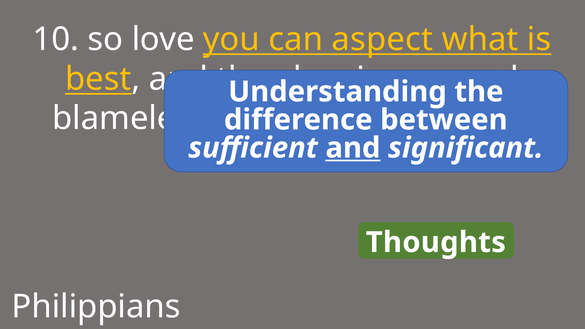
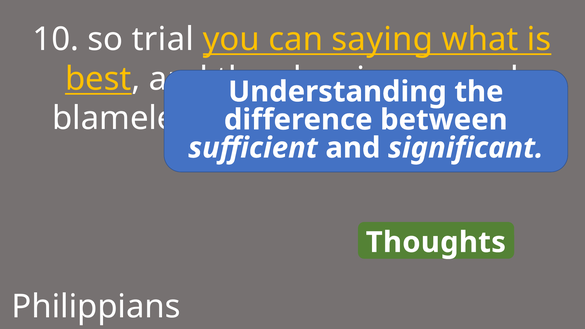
love: love -> trial (163, 39)
aspect: aspect -> saying (382, 39)
and underline: present -> none (353, 148)
